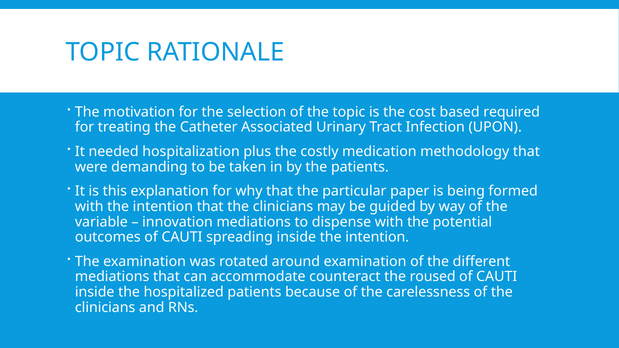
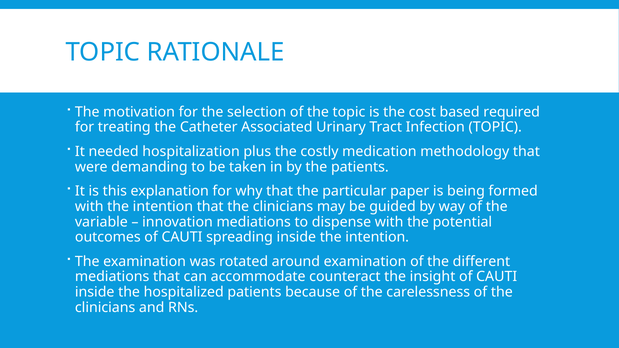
Infection UPON: UPON -> TOPIC (495, 127)
roused: roused -> insight (433, 277)
